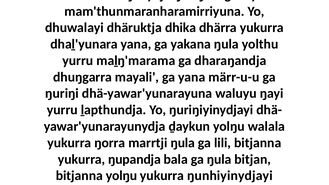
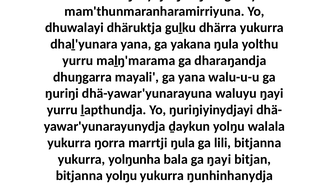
dhika: dhika -> guḻku (181, 28)
märr-u-u: märr-u-u -> walu-u-u (234, 77)
ŋupandja: ŋupandja -> yolŋunha (134, 159)
ga ŋula: ŋula -> ŋayi (219, 159)
ŋunhiyinydjayi: ŋunhiyinydjayi -> ŋunhinhanydja (230, 176)
